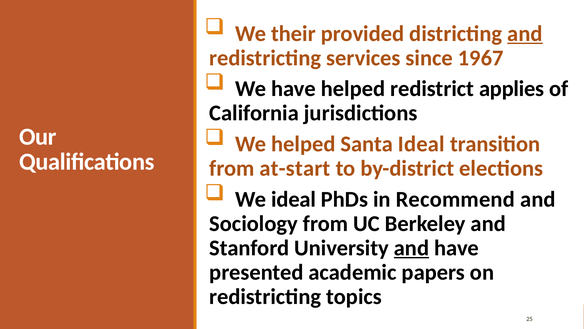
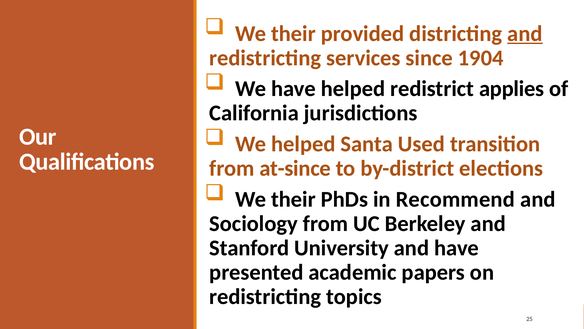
1967: 1967 -> 1904 (481, 58)
Santa Ideal: Ideal -> Used (421, 144)
at-start: at-start -> at-since (295, 168)
ideal: ideal -> their (293, 199)
and underline: present -> none (412, 248)
